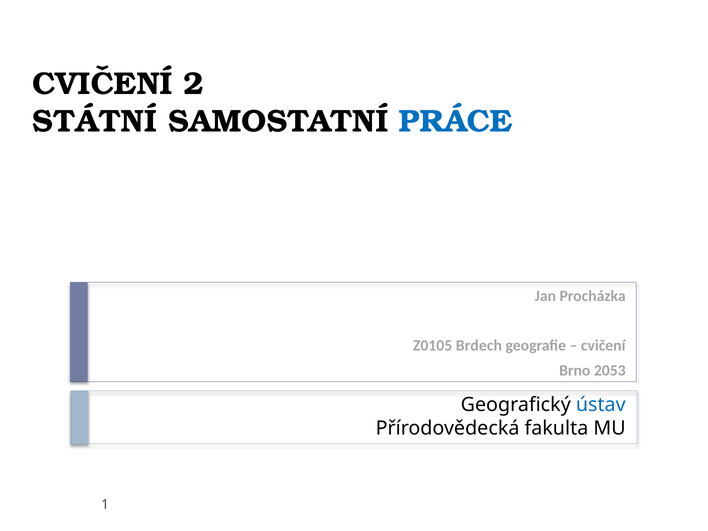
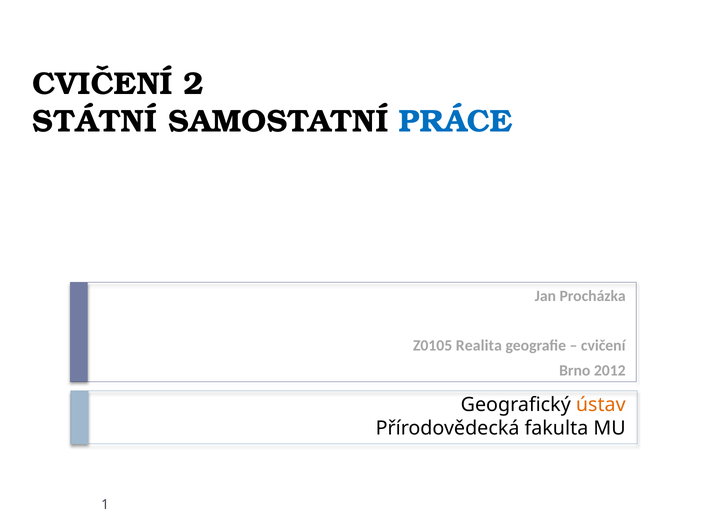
Brdech: Brdech -> Realita (479, 346)
2053: 2053 -> 2012 (610, 371)
ústav colour: blue -> orange (601, 405)
